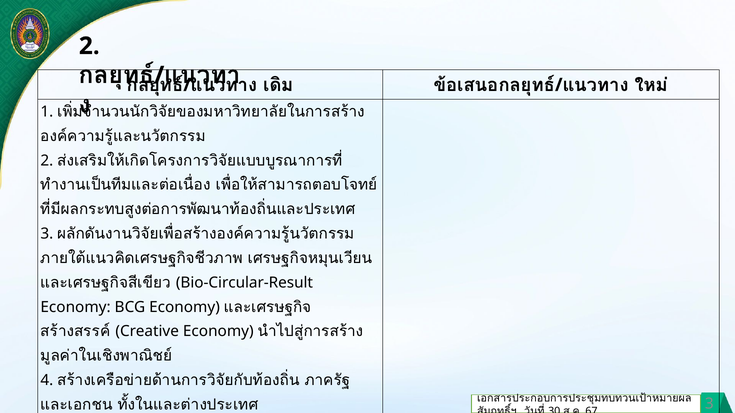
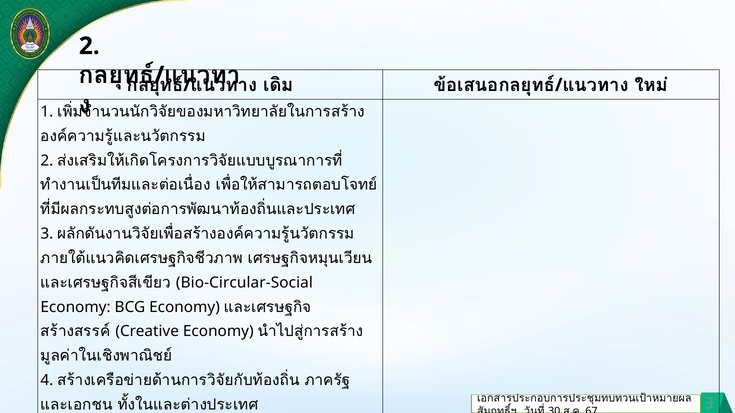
Bio-Circular-Result: Bio-Circular-Result -> Bio-Circular-Social (244, 283)
